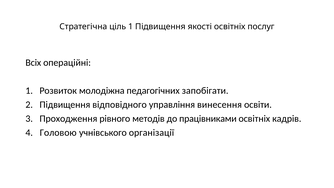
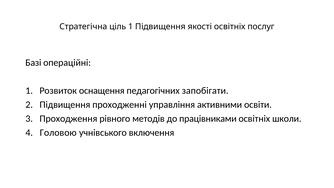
Всіх: Всіх -> Базі (33, 63)
молодіжна: молодіжна -> оснащення (102, 91)
відповідного: відповідного -> проходженні (120, 105)
винесення: винесення -> активними (220, 105)
кадрів: кадрів -> школи (287, 119)
організації: організації -> включення (152, 133)
